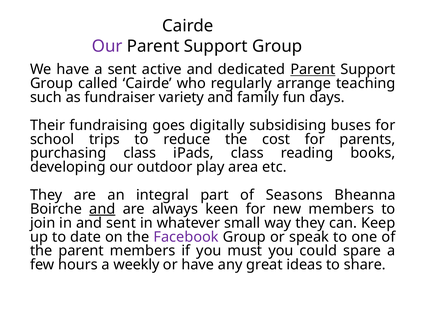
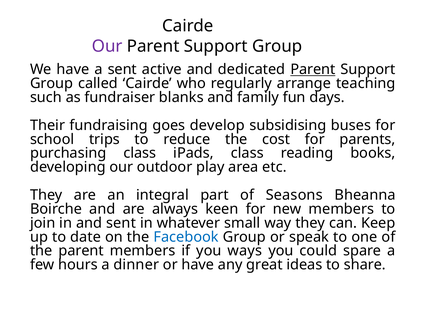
variety: variety -> blanks (181, 97)
digitally: digitally -> develop (217, 125)
and underline: present -> none (102, 209)
Facebook colour: purple -> blue (186, 237)
must: must -> ways (245, 251)
weekly: weekly -> dinner (136, 265)
